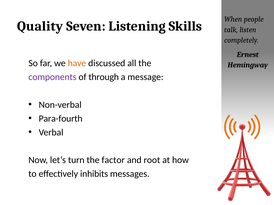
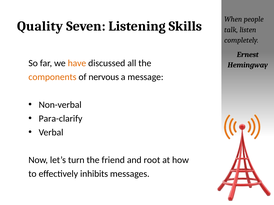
components colour: purple -> orange (52, 77)
through: through -> nervous (104, 77)
Para-fourth: Para-fourth -> Para-clarify (61, 119)
factor: factor -> friend (113, 160)
